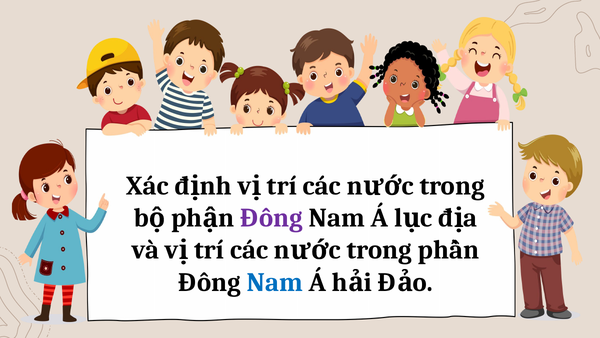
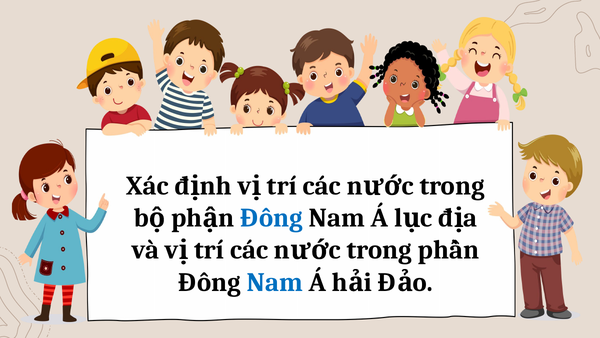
Đông colour: purple -> blue (272, 218)
